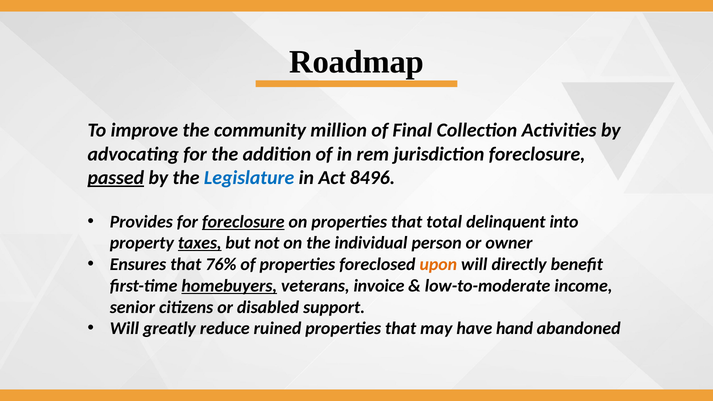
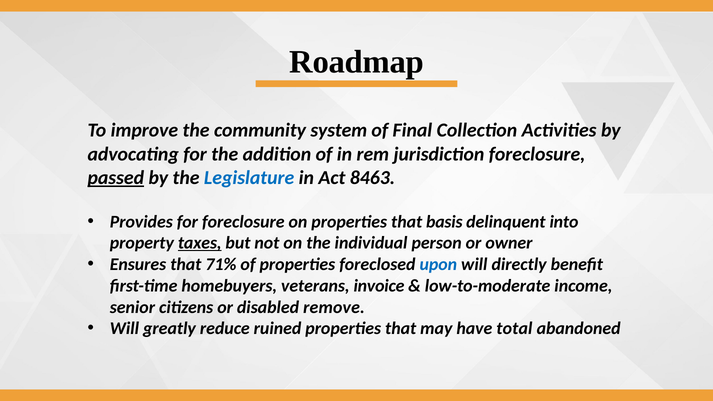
million: million -> system (339, 130)
8496: 8496 -> 8463 (372, 178)
foreclosure underline: present -> none (243, 222)
total: total -> basis (444, 222)
76%: 76% -> 71% (221, 264)
upon colour: orange -> blue (438, 264)
homebuyers underline: present -> none (229, 286)
support: support -> remove (334, 307)
hand: hand -> total (514, 329)
